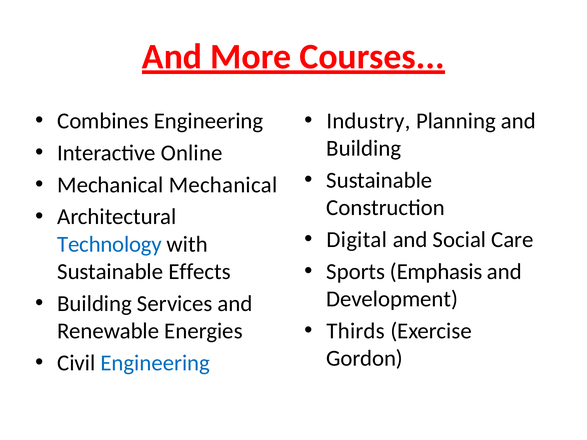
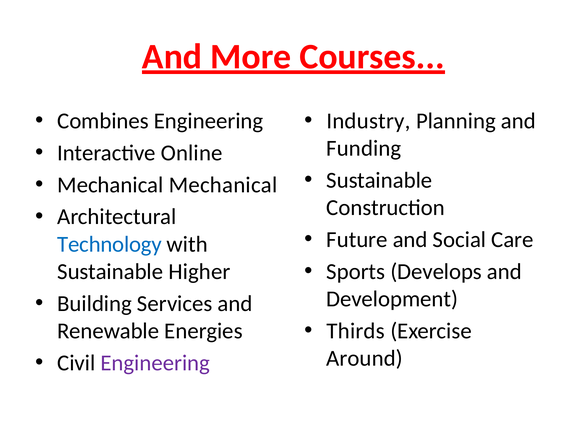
Building: Building -> Funding (364, 148)
Digital: Digital -> Future (357, 240)
Emphasis: Emphasis -> Develops (436, 272)
Effects: Effects -> Higher (199, 272)
Gordon: Gordon -> Around (364, 359)
Engineering colour: blue -> purple (155, 363)
